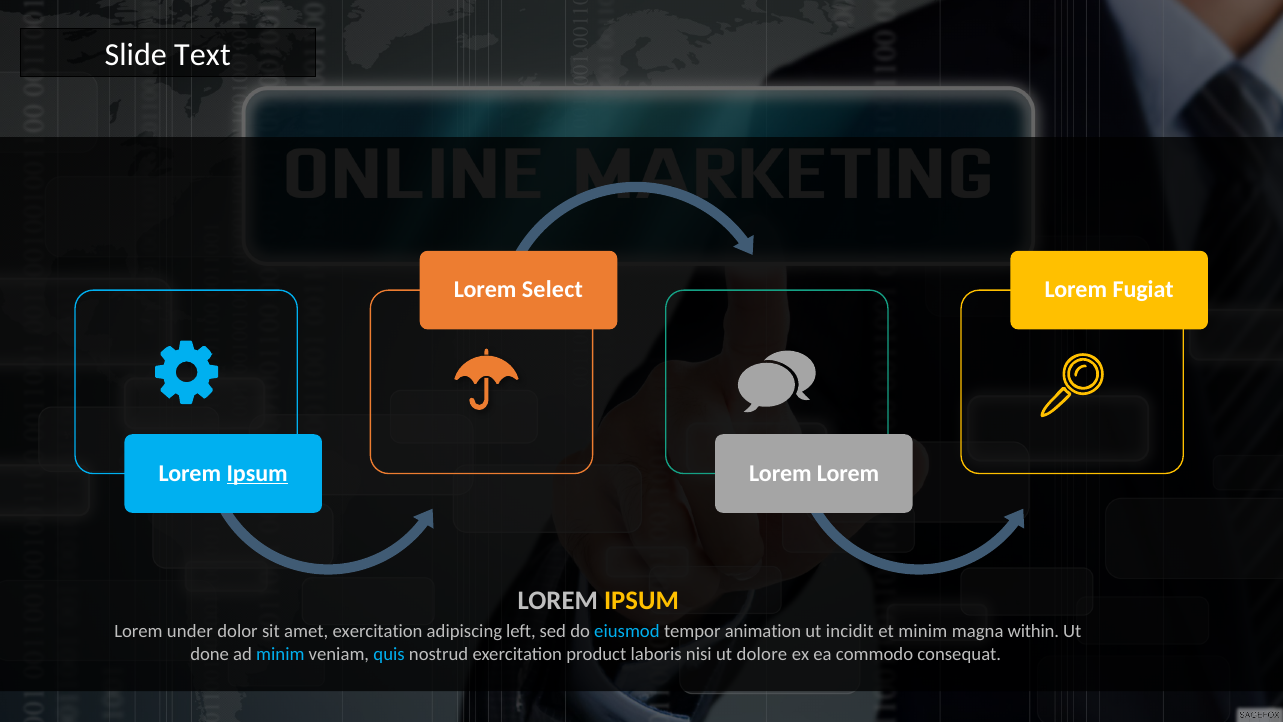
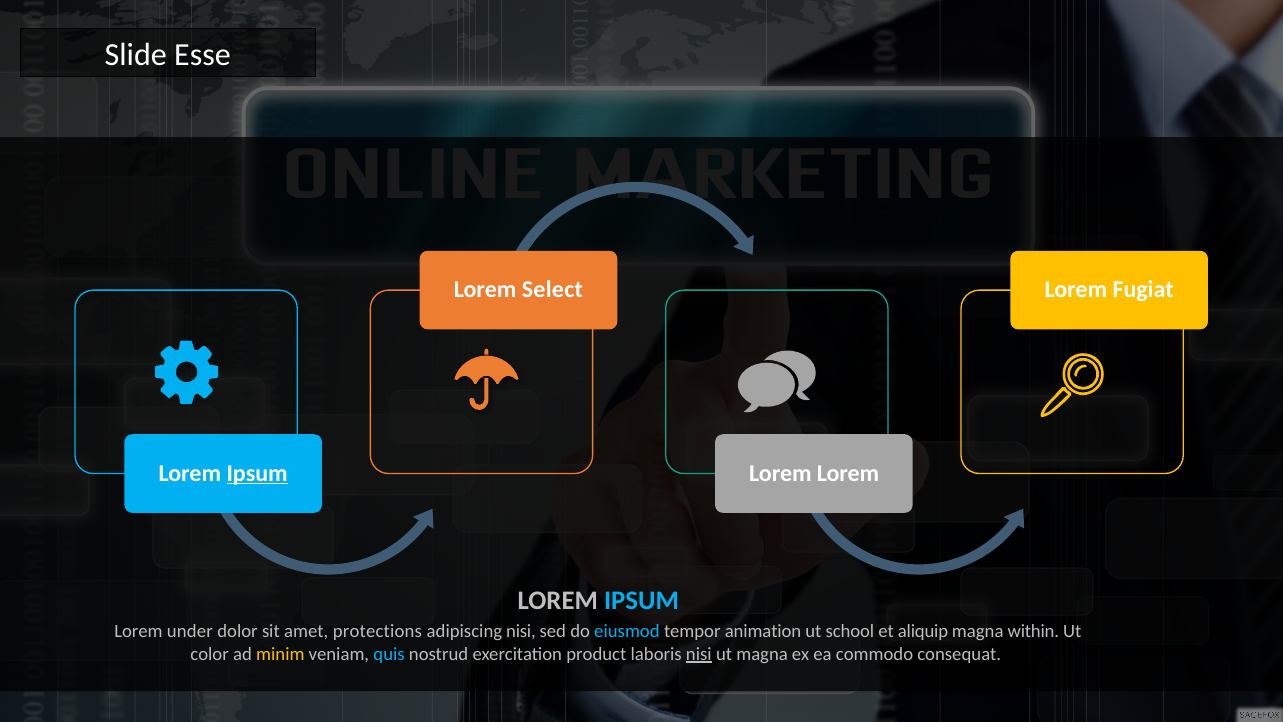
Text: Text -> Esse (202, 55)
IPSUM colour: yellow -> light blue (642, 601)
amet exercitation: exercitation -> protections (377, 631)
adipiscing left: left -> nisi (521, 631)
incidit: incidit -> school (850, 631)
et minim: minim -> aliquip (923, 631)
done: done -> color (210, 654)
minim colour: light blue -> yellow (280, 654)
nisi underline: none -> present (699, 654)
ut dolore: dolore -> magna (762, 654)
